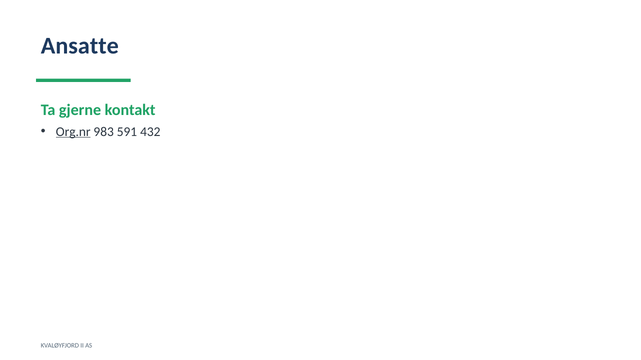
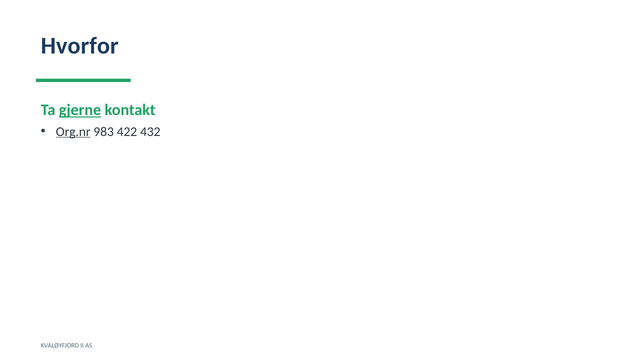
Ansatte: Ansatte -> Hvorfor (80, 46)
gjerne underline: none -> present (80, 110)
591: 591 -> 422 (127, 132)
